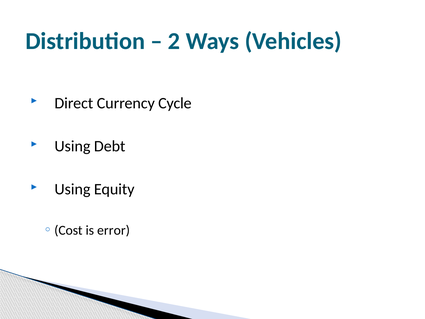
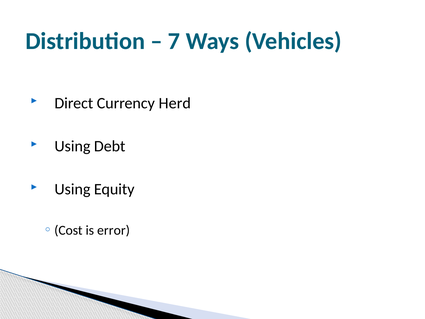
2: 2 -> 7 (174, 41)
Cycle: Cycle -> Herd (175, 103)
